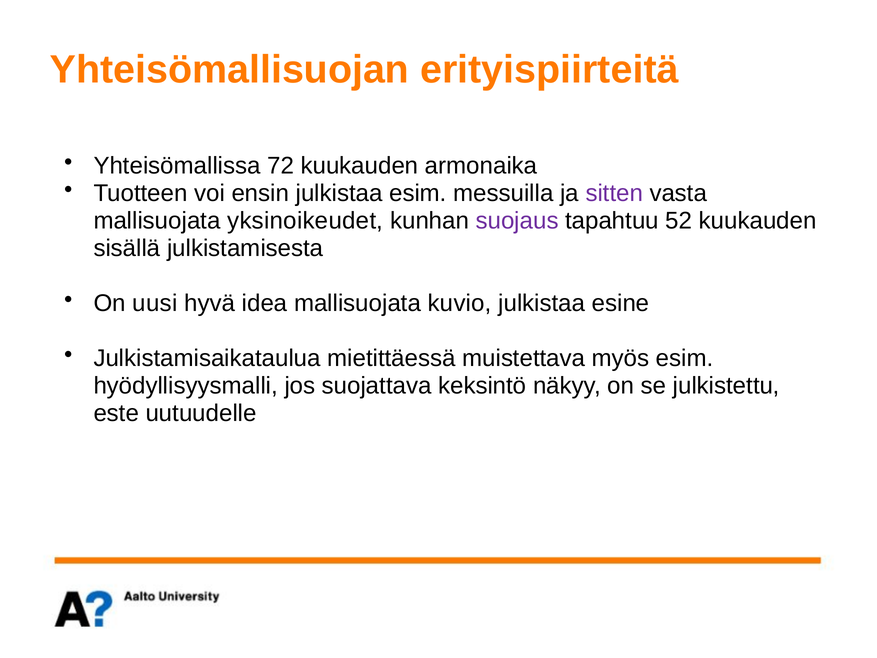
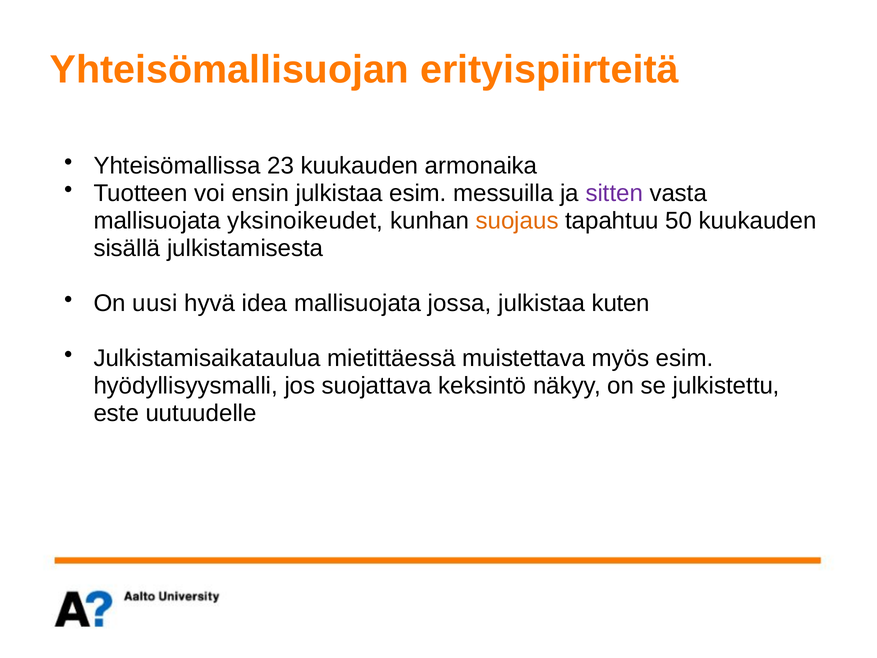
72: 72 -> 23 (281, 166)
suojaus colour: purple -> orange (517, 221)
52: 52 -> 50 (679, 221)
kuvio: kuvio -> jossa (460, 303)
esine: esine -> kuten (621, 303)
